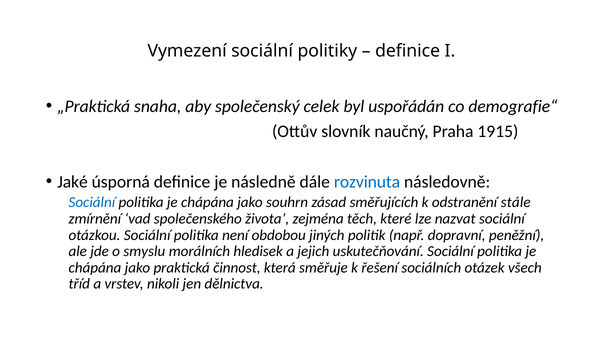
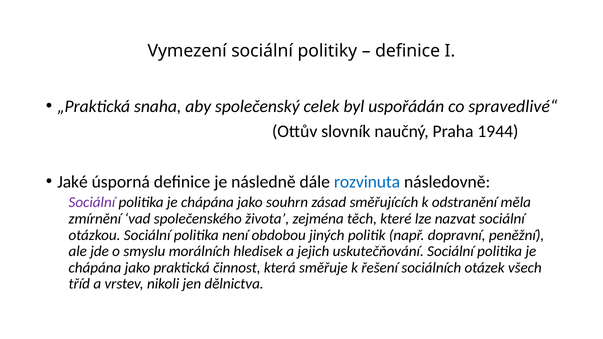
demografie“: demografie“ -> spravedlivé“ (513, 106)
1915: 1915 -> 1944 (498, 131)
Sociální colour: blue -> purple (92, 203)
stále: stále -> měla (516, 203)
